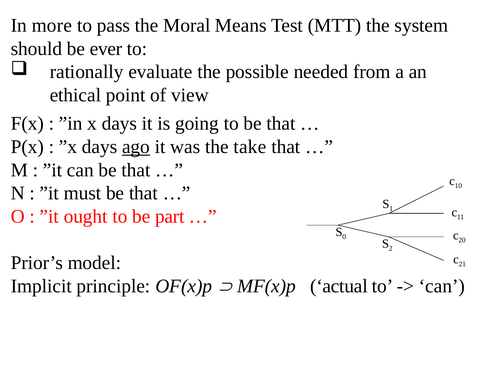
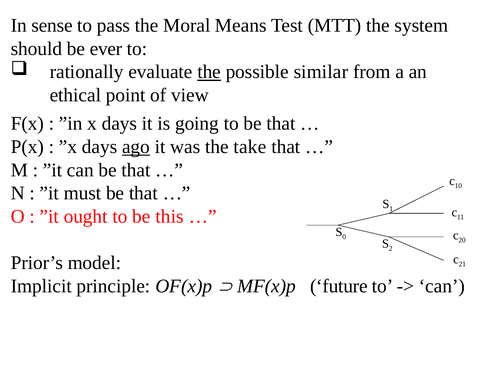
more: more -> sense (52, 25)
the underline: none -> present (209, 72)
needed: needed -> similar (321, 72)
part: part -> this (170, 216)
actual: actual -> future (339, 286)
